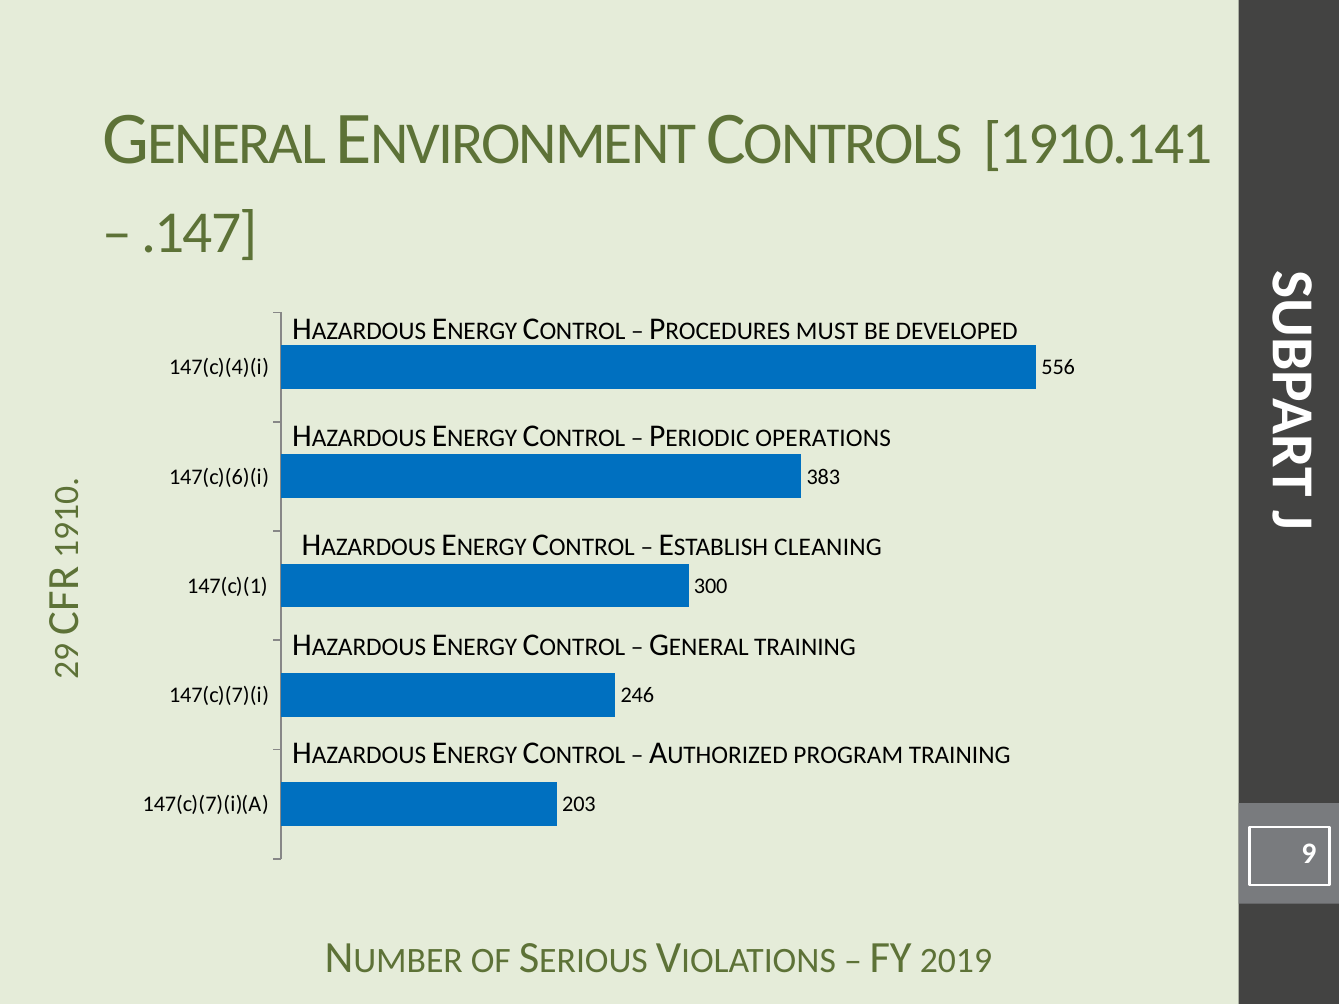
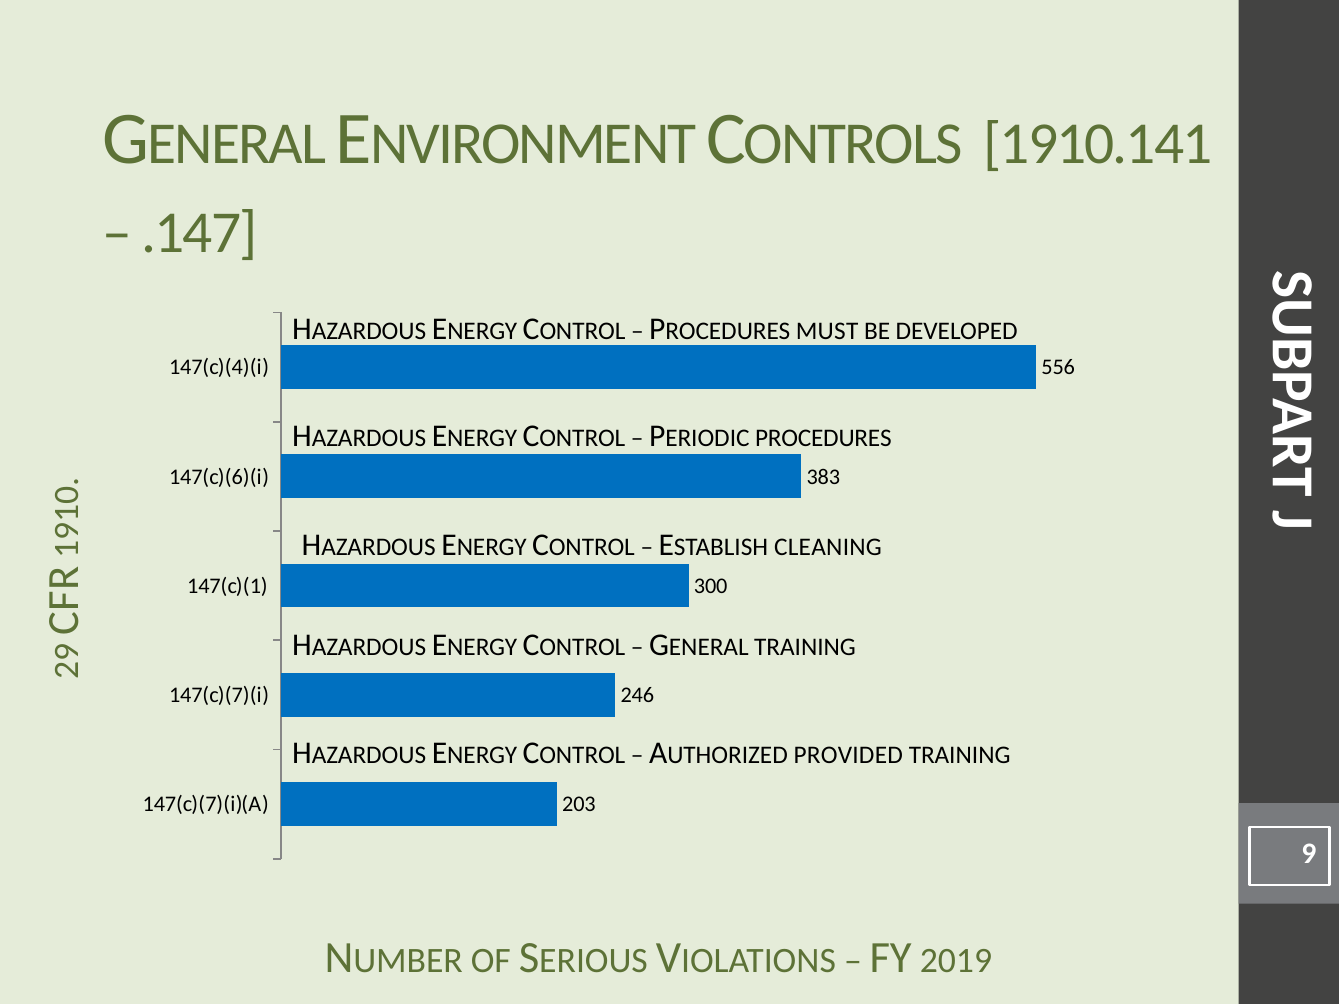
OPERATIONS: OPERATIONS -> PROCEDURES (823, 439)
PROGRAM: PROGRAM -> PROVIDED (848, 755)
